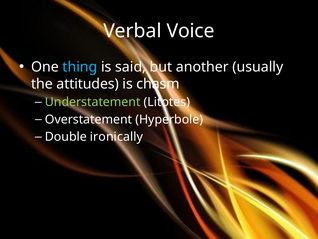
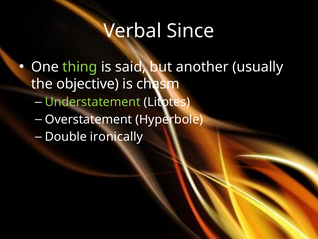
Voice: Voice -> Since (191, 31)
thing colour: light blue -> light green (80, 67)
attitudes: attitudes -> objective (88, 84)
